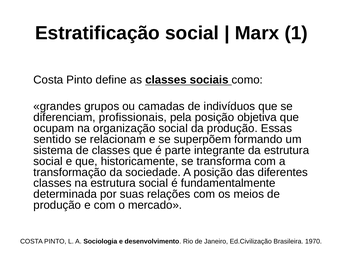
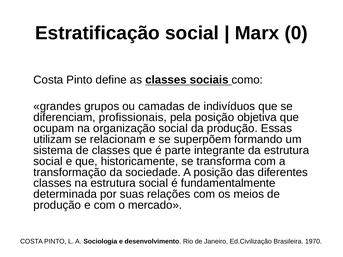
1: 1 -> 0 (296, 33)
sentido: sentido -> utilizam (53, 139)
